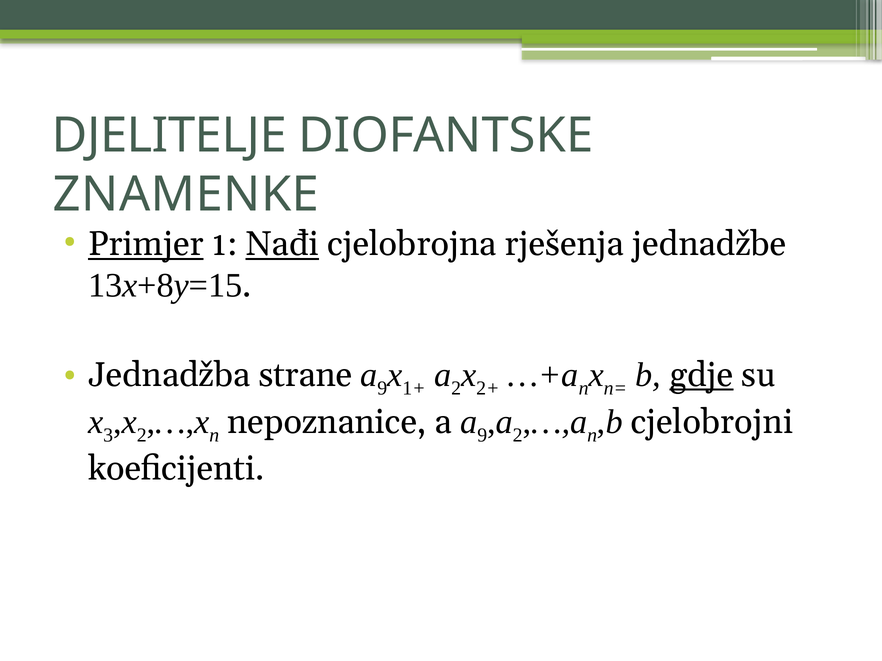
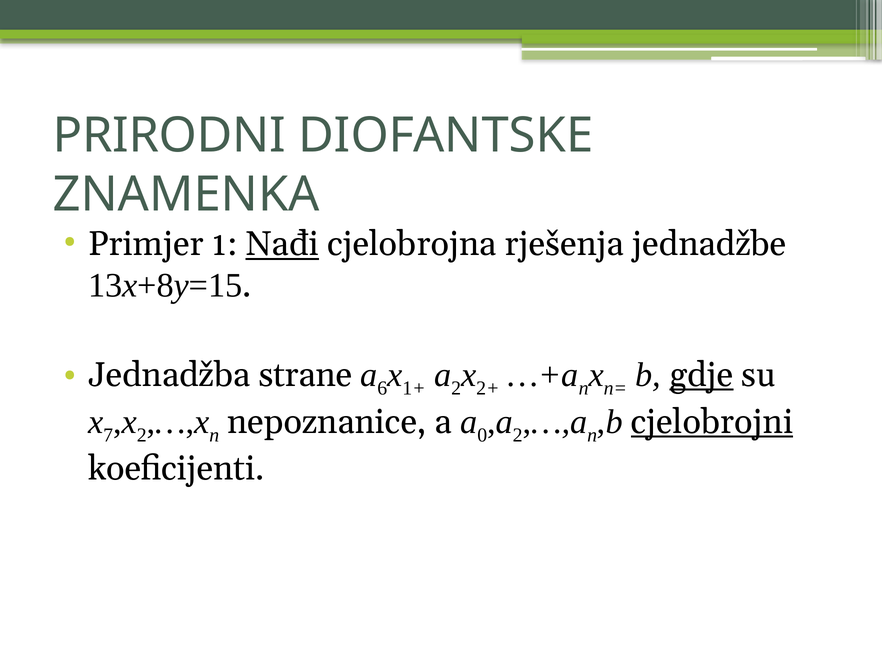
DJELITELJE: DJELITELJE -> PRIRODNI (169, 136)
ZNAMENKE: ZNAMENKE -> ZNAMENKA (186, 195)
Primjer underline: present -> none (146, 244)
9: 9 -> 6 (382, 389)
3: 3 -> 7 (108, 435)
a a 9: 9 -> 0 (482, 435)
cjelobrojni underline: none -> present (712, 422)
